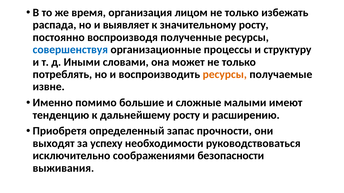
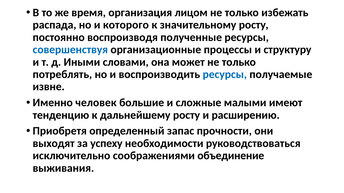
выявляет: выявляет -> которого (126, 25)
ресурсы colour: orange -> blue (225, 75)
помимо: помимо -> человек (96, 103)
безопасности: безопасности -> объединение (231, 156)
